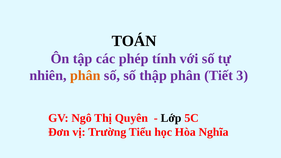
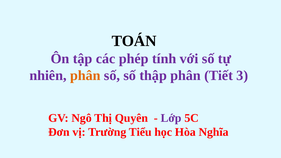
Lớp colour: black -> purple (171, 118)
